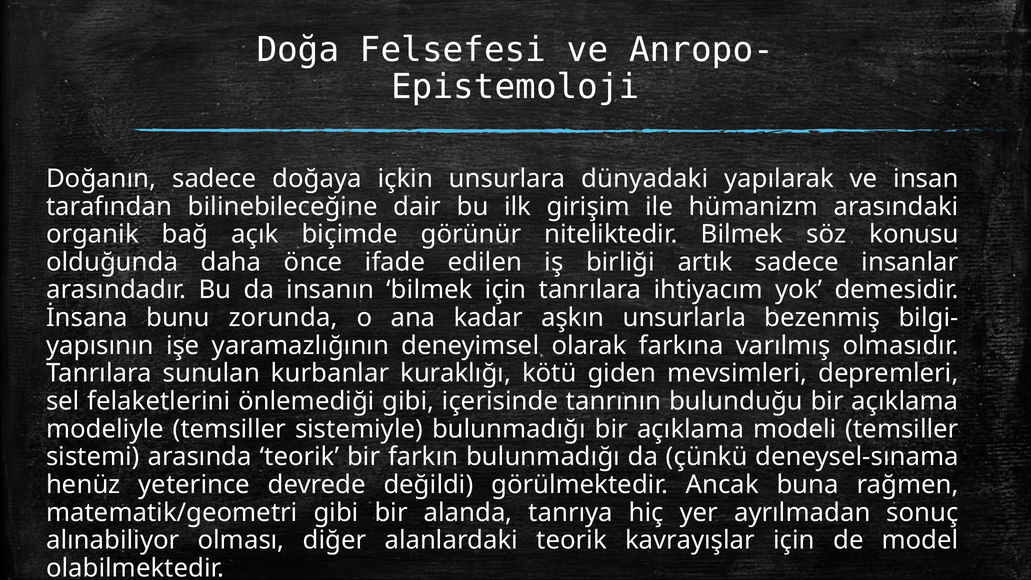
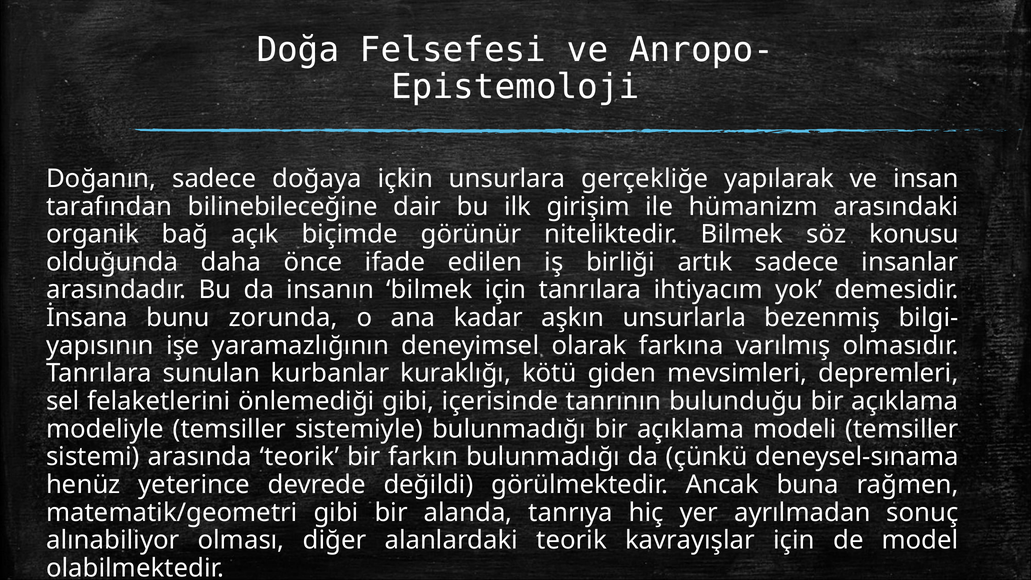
dünyadaki: dünyadaki -> gerçekliğe (645, 179)
